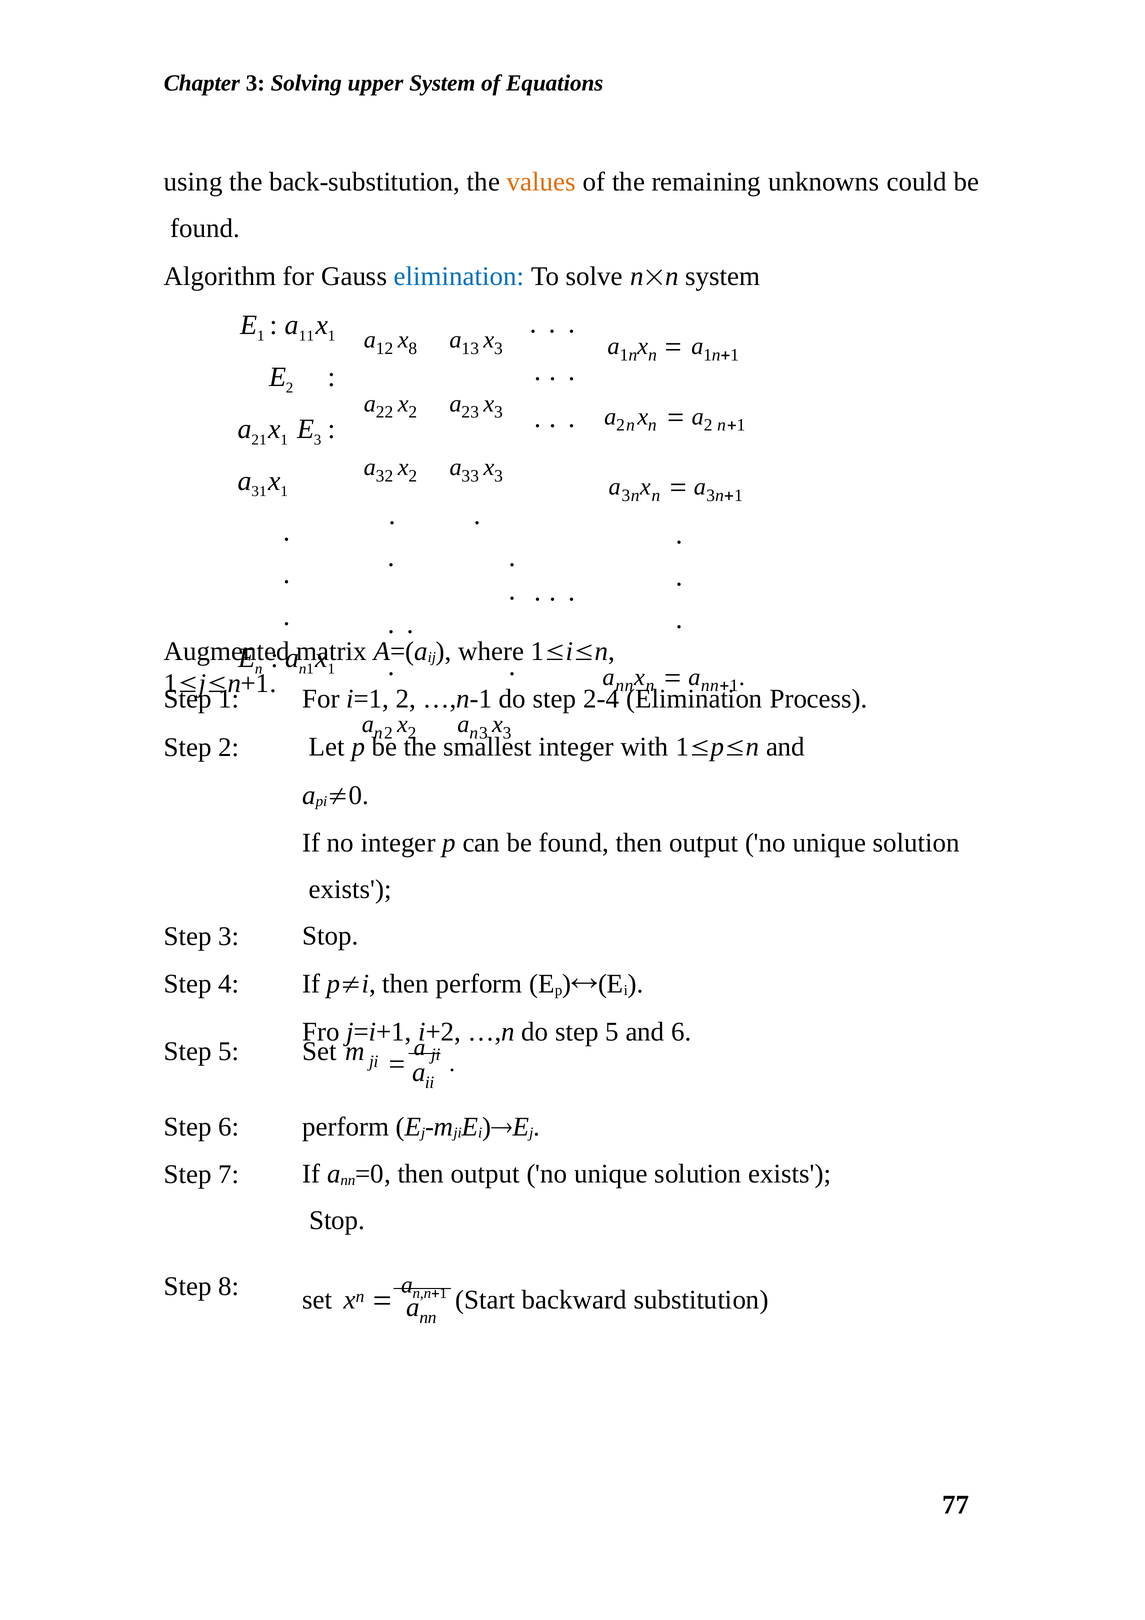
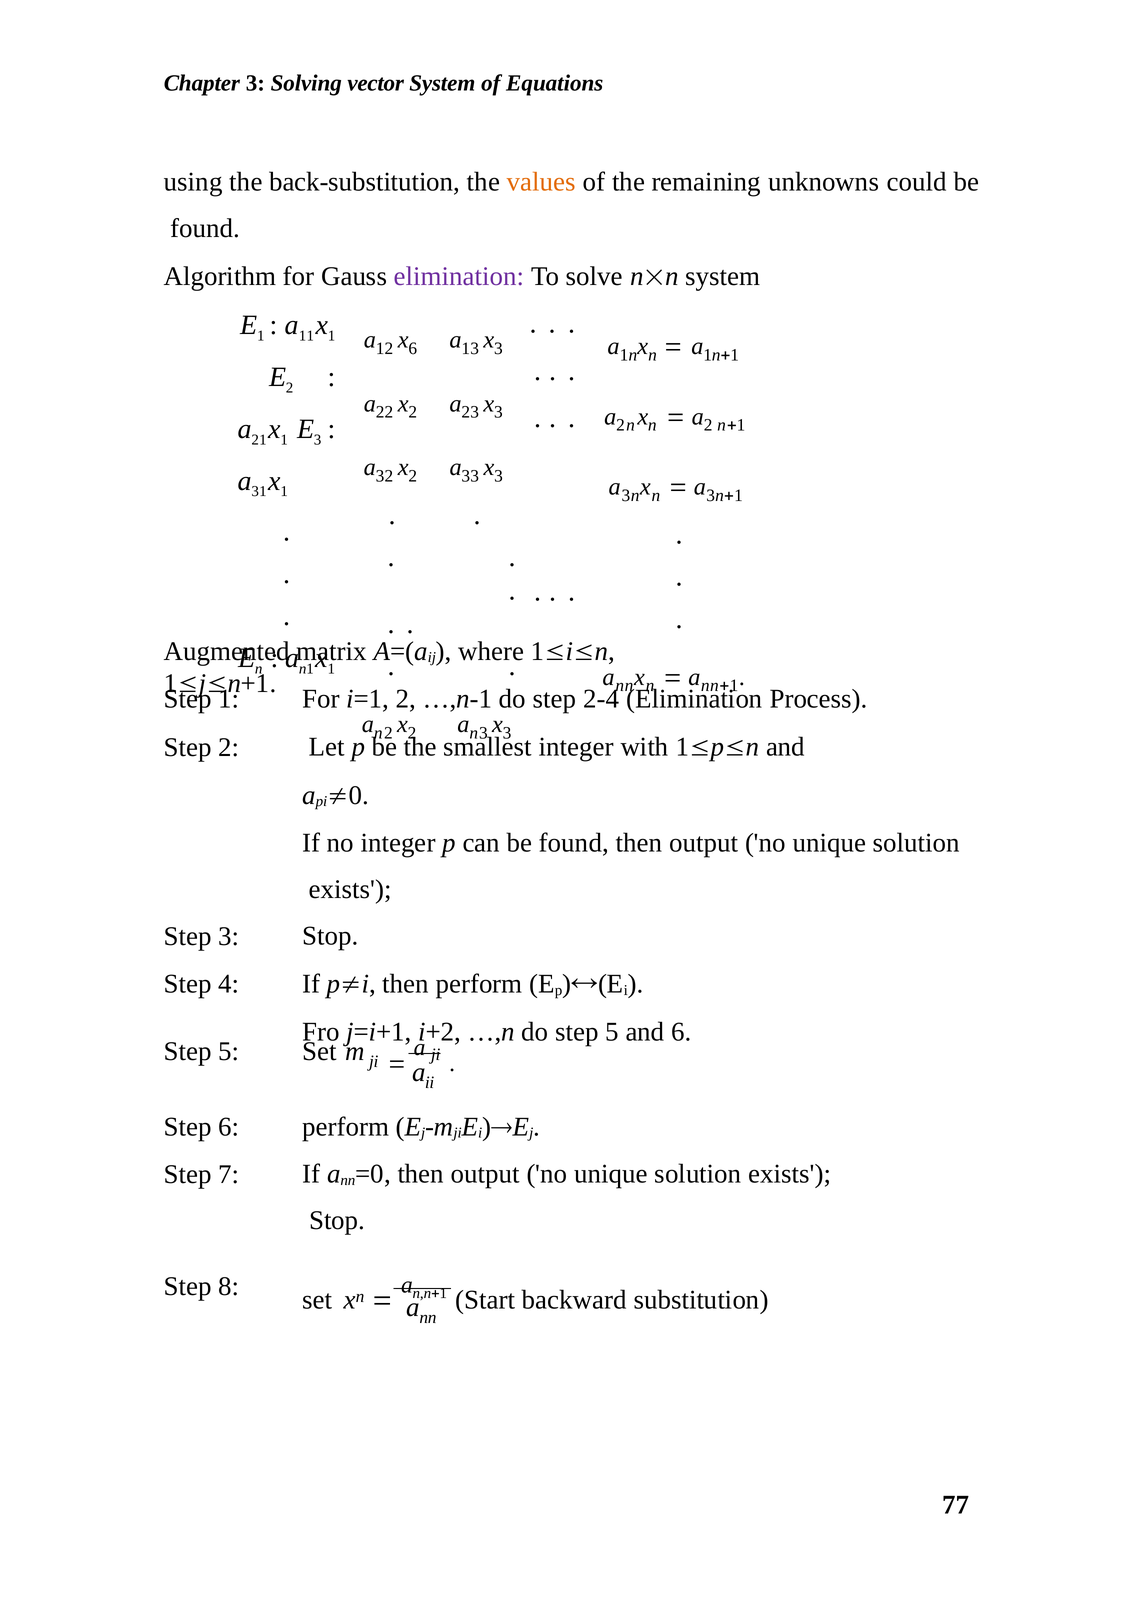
upper: upper -> vector (376, 83)
elimination colour: blue -> purple (459, 277)
x 8: 8 -> 6 (413, 349)
